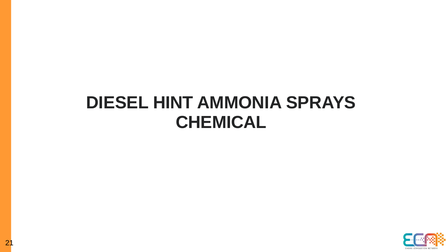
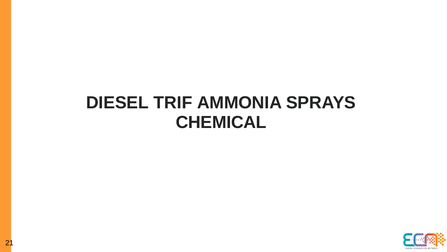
HINT: HINT -> TRIF (173, 102)
